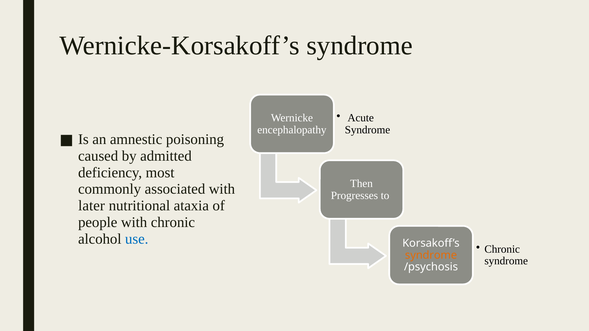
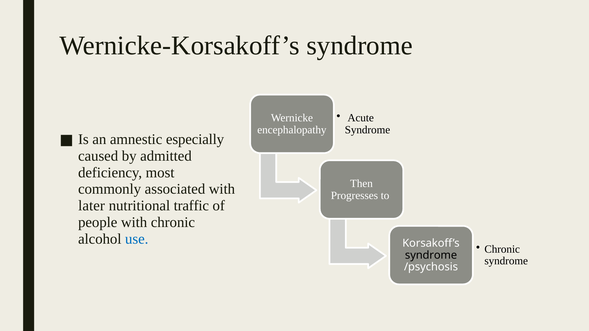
poisoning: poisoning -> especially (195, 139)
ataxia: ataxia -> traffic (191, 206)
syndrome colour: orange -> black (431, 255)
